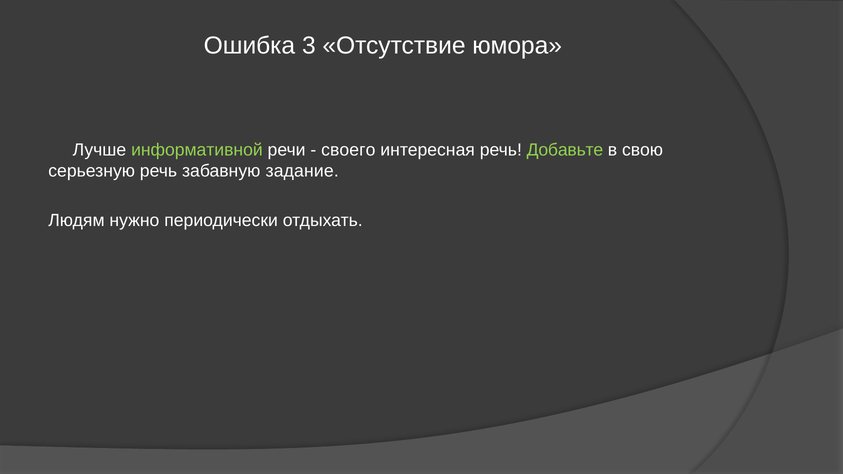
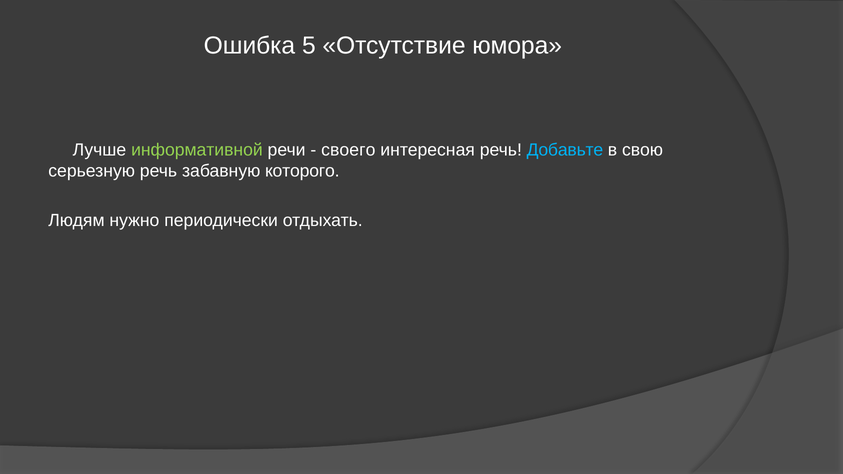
3: 3 -> 5 (309, 45)
Добавьте colour: light green -> light blue (565, 150)
задание: задание -> которого (302, 171)
